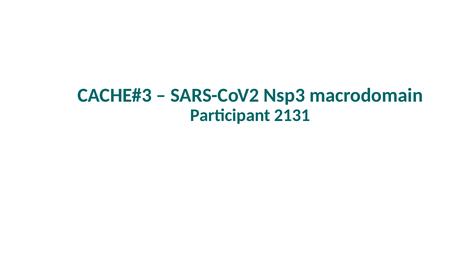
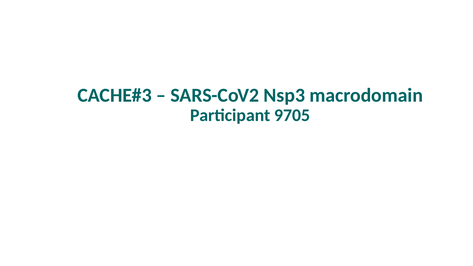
2131: 2131 -> 9705 (292, 115)
